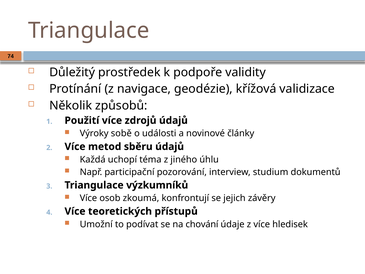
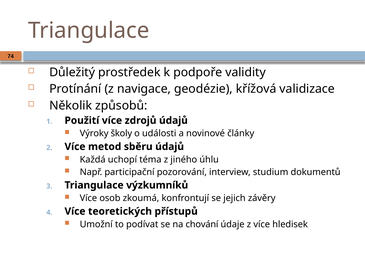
sobě: sobě -> školy (121, 133)
